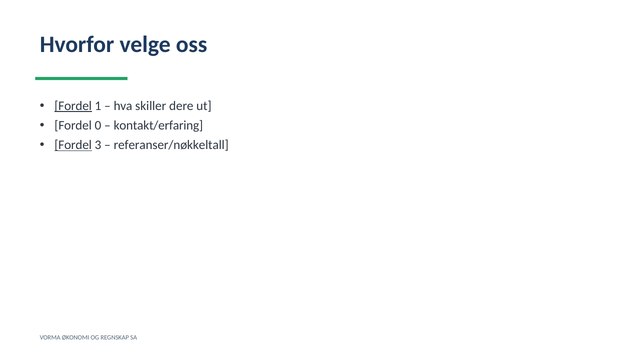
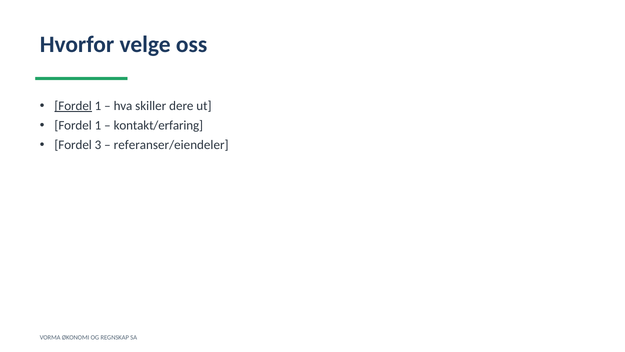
0: 0 -> 1 (98, 125)
Fordel underline: present -> none (73, 145)
referanser/nøkkeltall: referanser/nøkkeltall -> referanser/eiendeler (171, 145)
